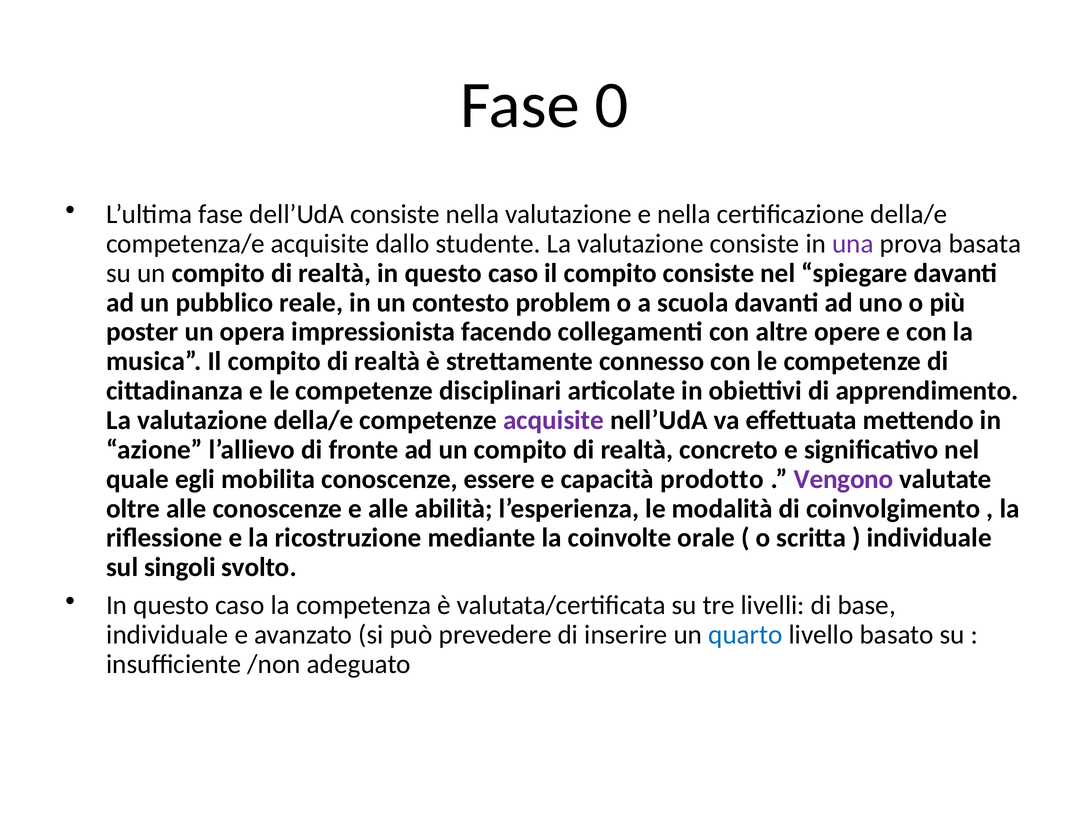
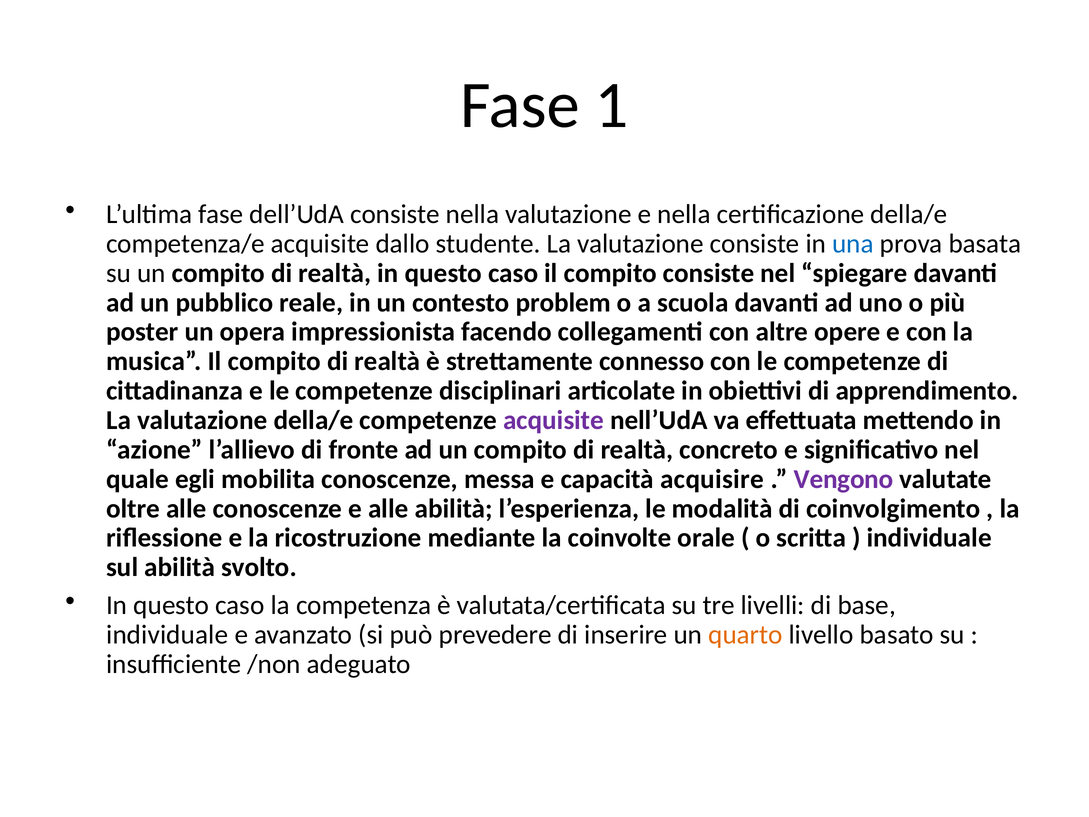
0: 0 -> 1 (612, 105)
una colour: purple -> blue (853, 244)
essere: essere -> messa (499, 479)
prodotto: prodotto -> acquisire (712, 479)
sul singoli: singoli -> abilità (180, 567)
quarto colour: blue -> orange (745, 635)
